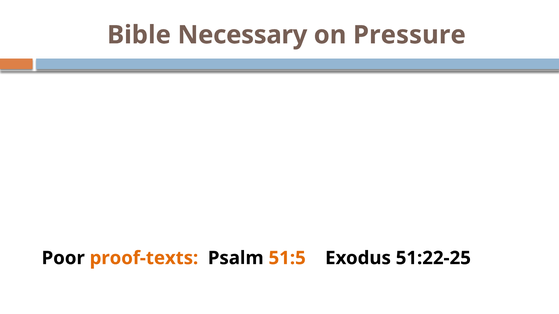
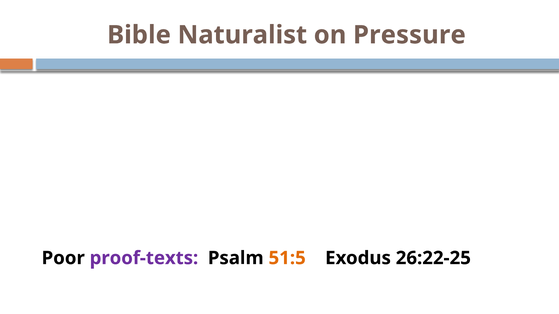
Necessary: Necessary -> Naturalist (242, 35)
proof-texts colour: orange -> purple (144, 258)
51:22-25: 51:22-25 -> 26:22-25 (433, 258)
